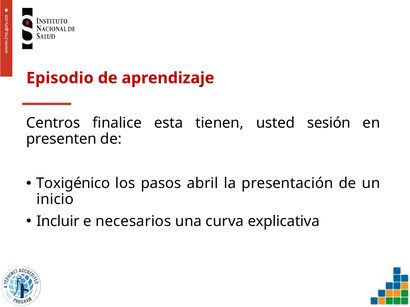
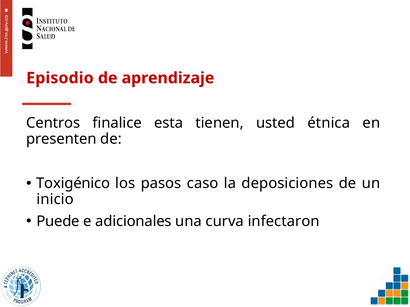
sesión: sesión -> étnica (329, 123)
abril: abril -> caso (203, 184)
presentación: presentación -> deposiciones (287, 184)
Incluir: Incluir -> Puede (58, 222)
necesarios: necesarios -> adicionales (133, 222)
explicativa: explicativa -> infectaron (284, 222)
